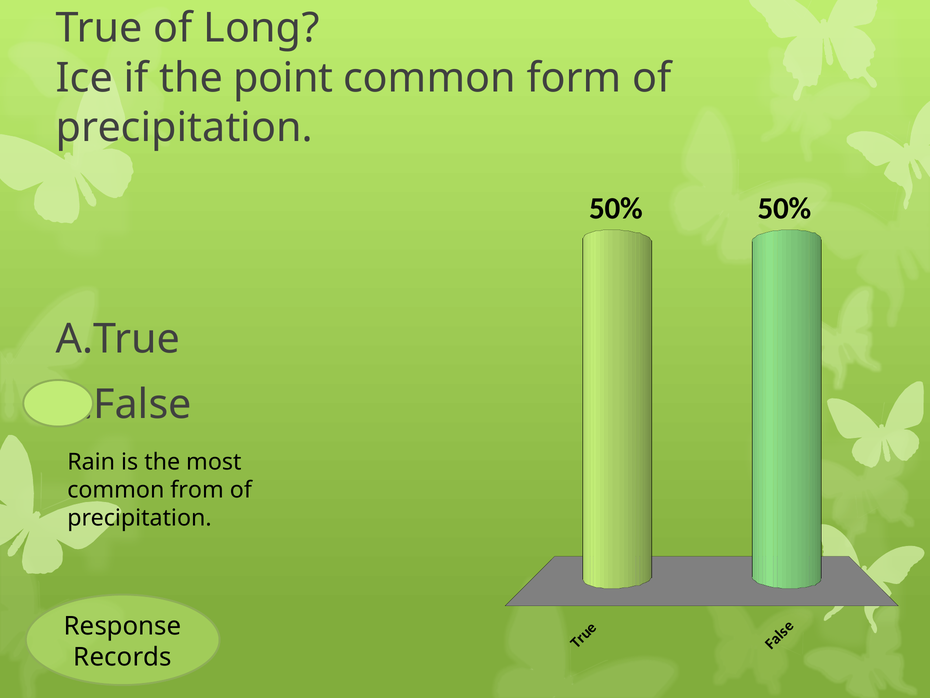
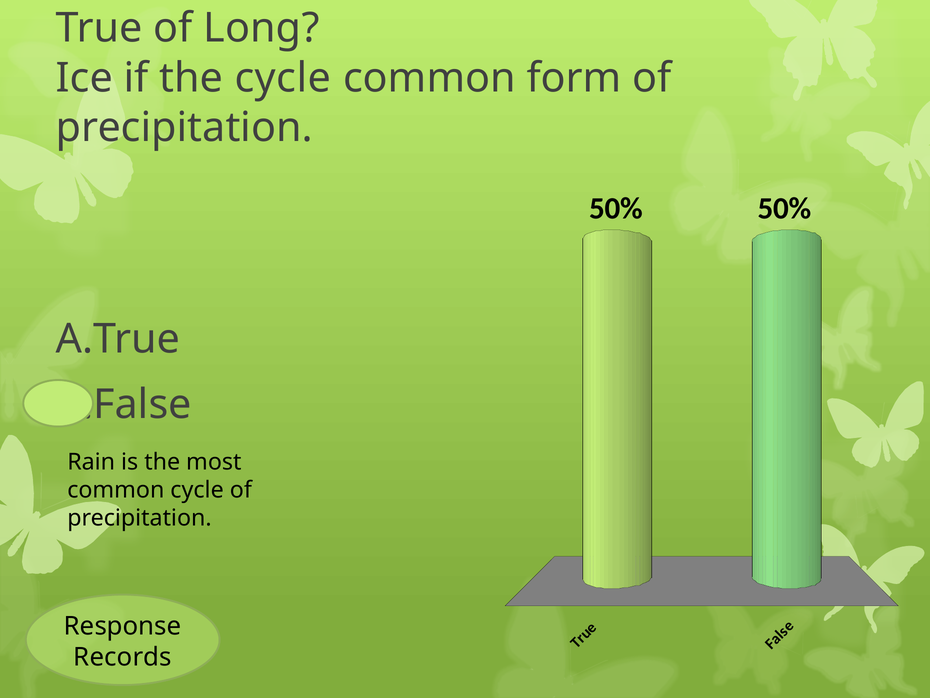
the point: point -> cycle (283, 78)
common from: from -> cycle (197, 490)
